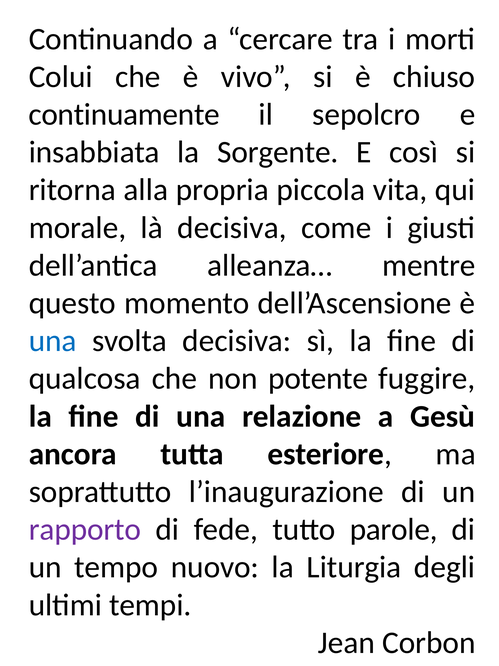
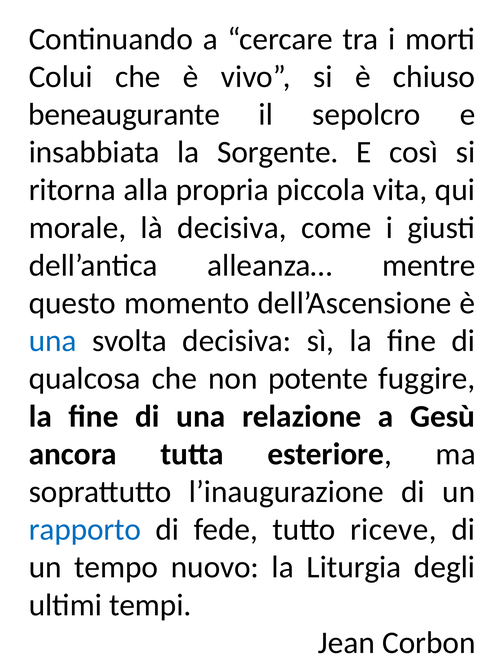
continuamente: continuamente -> beneaugurante (124, 114)
rapporto colour: purple -> blue (85, 529)
parole: parole -> riceve (393, 529)
